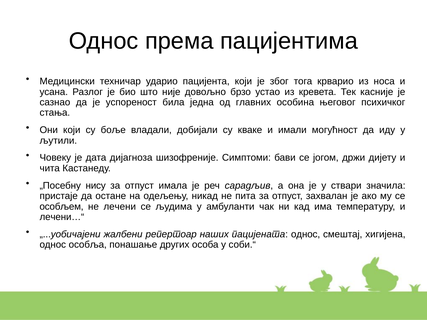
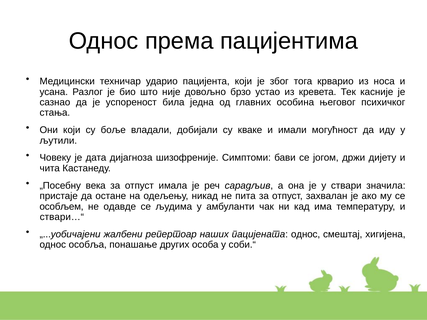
нису: нису -> века (96, 186)
лечени: лечени -> одавде (120, 207)
лечени…“: лечени…“ -> ствари…“ (62, 217)
